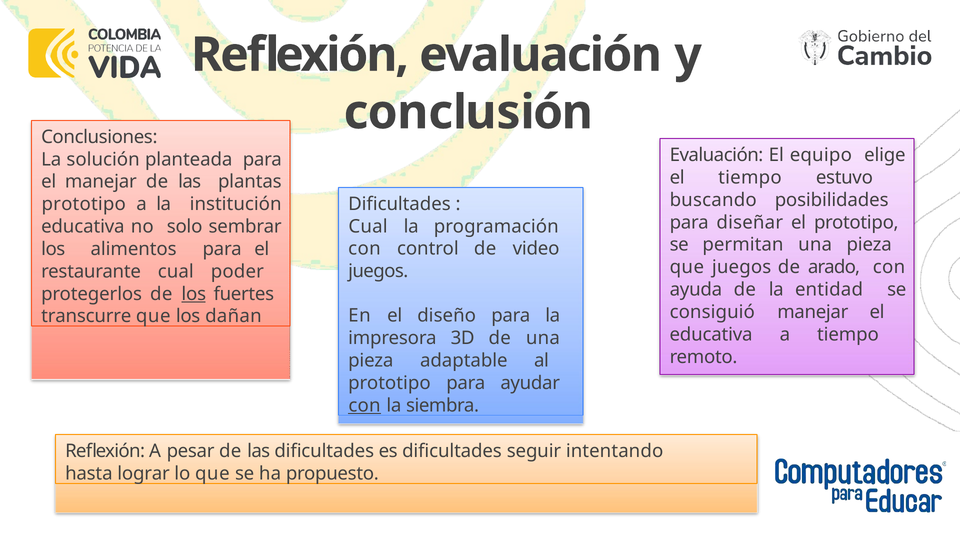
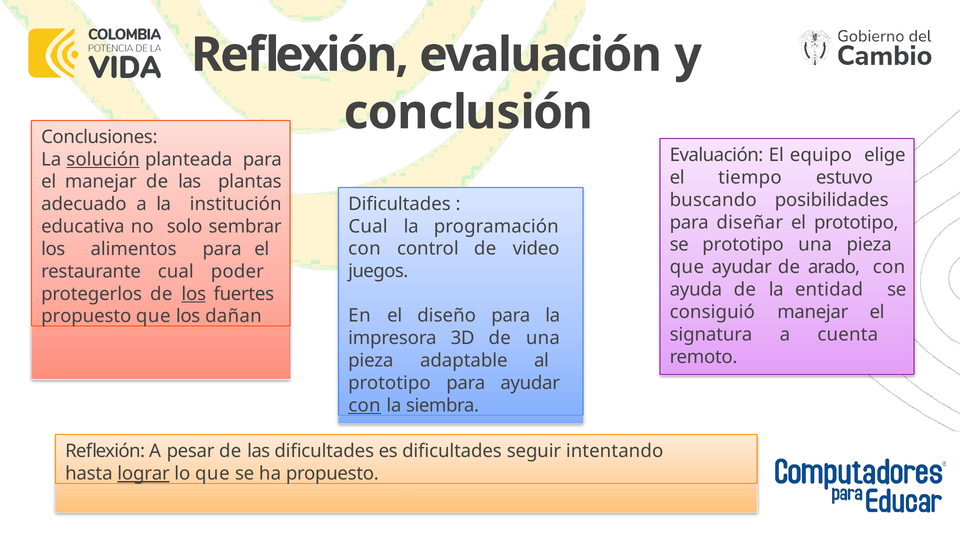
solución underline: none -> present (103, 159)
prototipo: prototipo -> adecuado (84, 204)
se permitan: permitan -> prototipo (743, 245)
que juegos: juegos -> ayudar (742, 267)
transcurre: transcurre -> propuesto (86, 316)
educativa: educativa -> signatura (711, 334)
a tiempo: tiempo -> cuenta (848, 334)
lograr underline: none -> present (144, 474)
